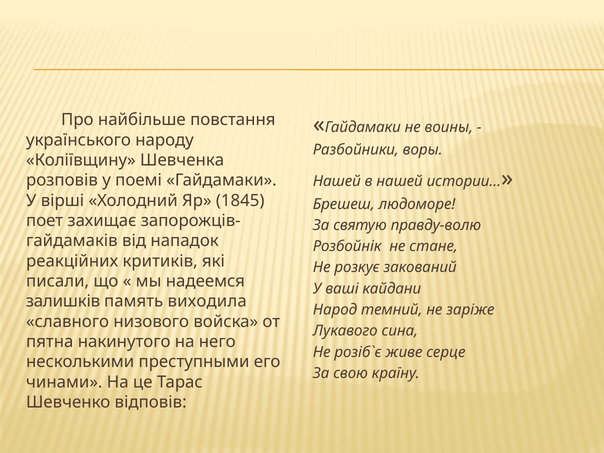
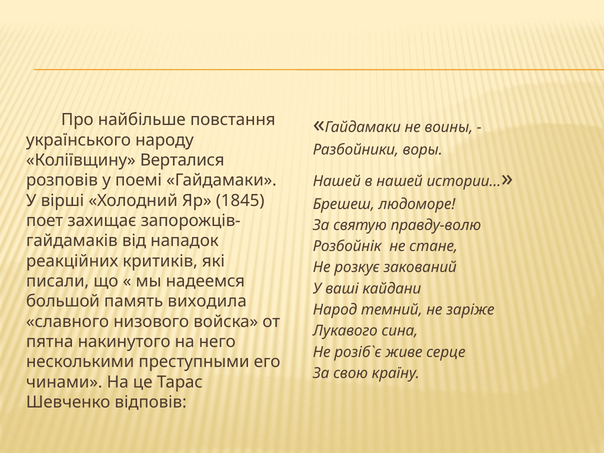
Шевченка: Шевченка -> Верталися (182, 160)
залишків: залишків -> большой (63, 301)
